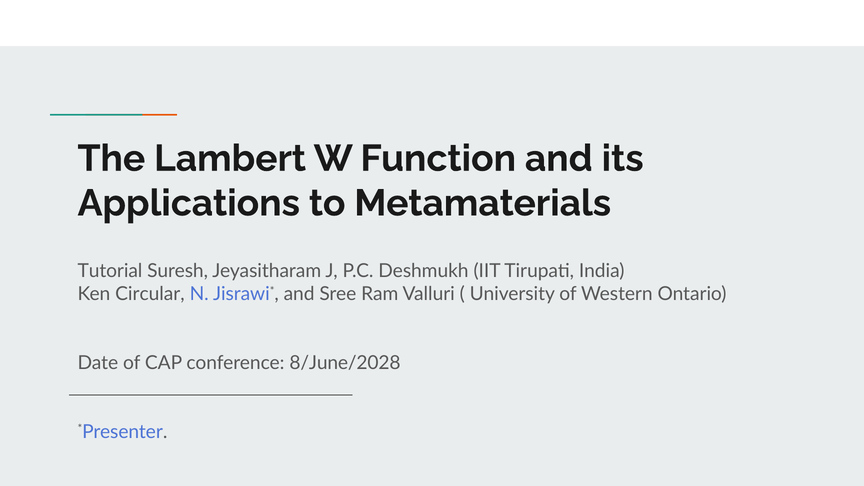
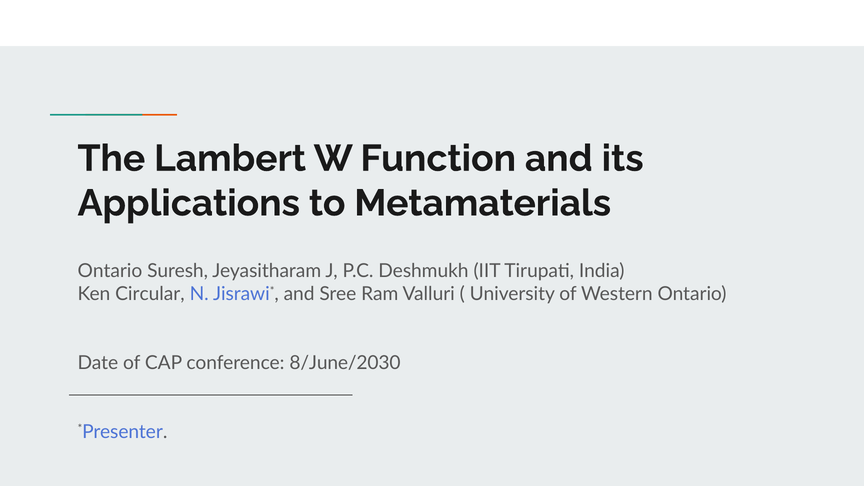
Tutorial: Tutorial -> Ontario (110, 271)
8/June/2028: 8/June/2028 -> 8/June/2030 (345, 363)
